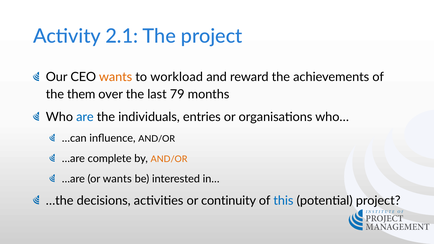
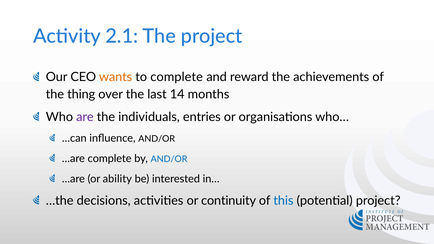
to workload: workload -> complete (177, 77)
them: them -> thing (81, 94)
79: 79 -> 14 (177, 94)
are colour: blue -> purple (85, 117)
AND/OR colour: orange -> blue (169, 159)
or wants: wants -> ability (117, 179)
